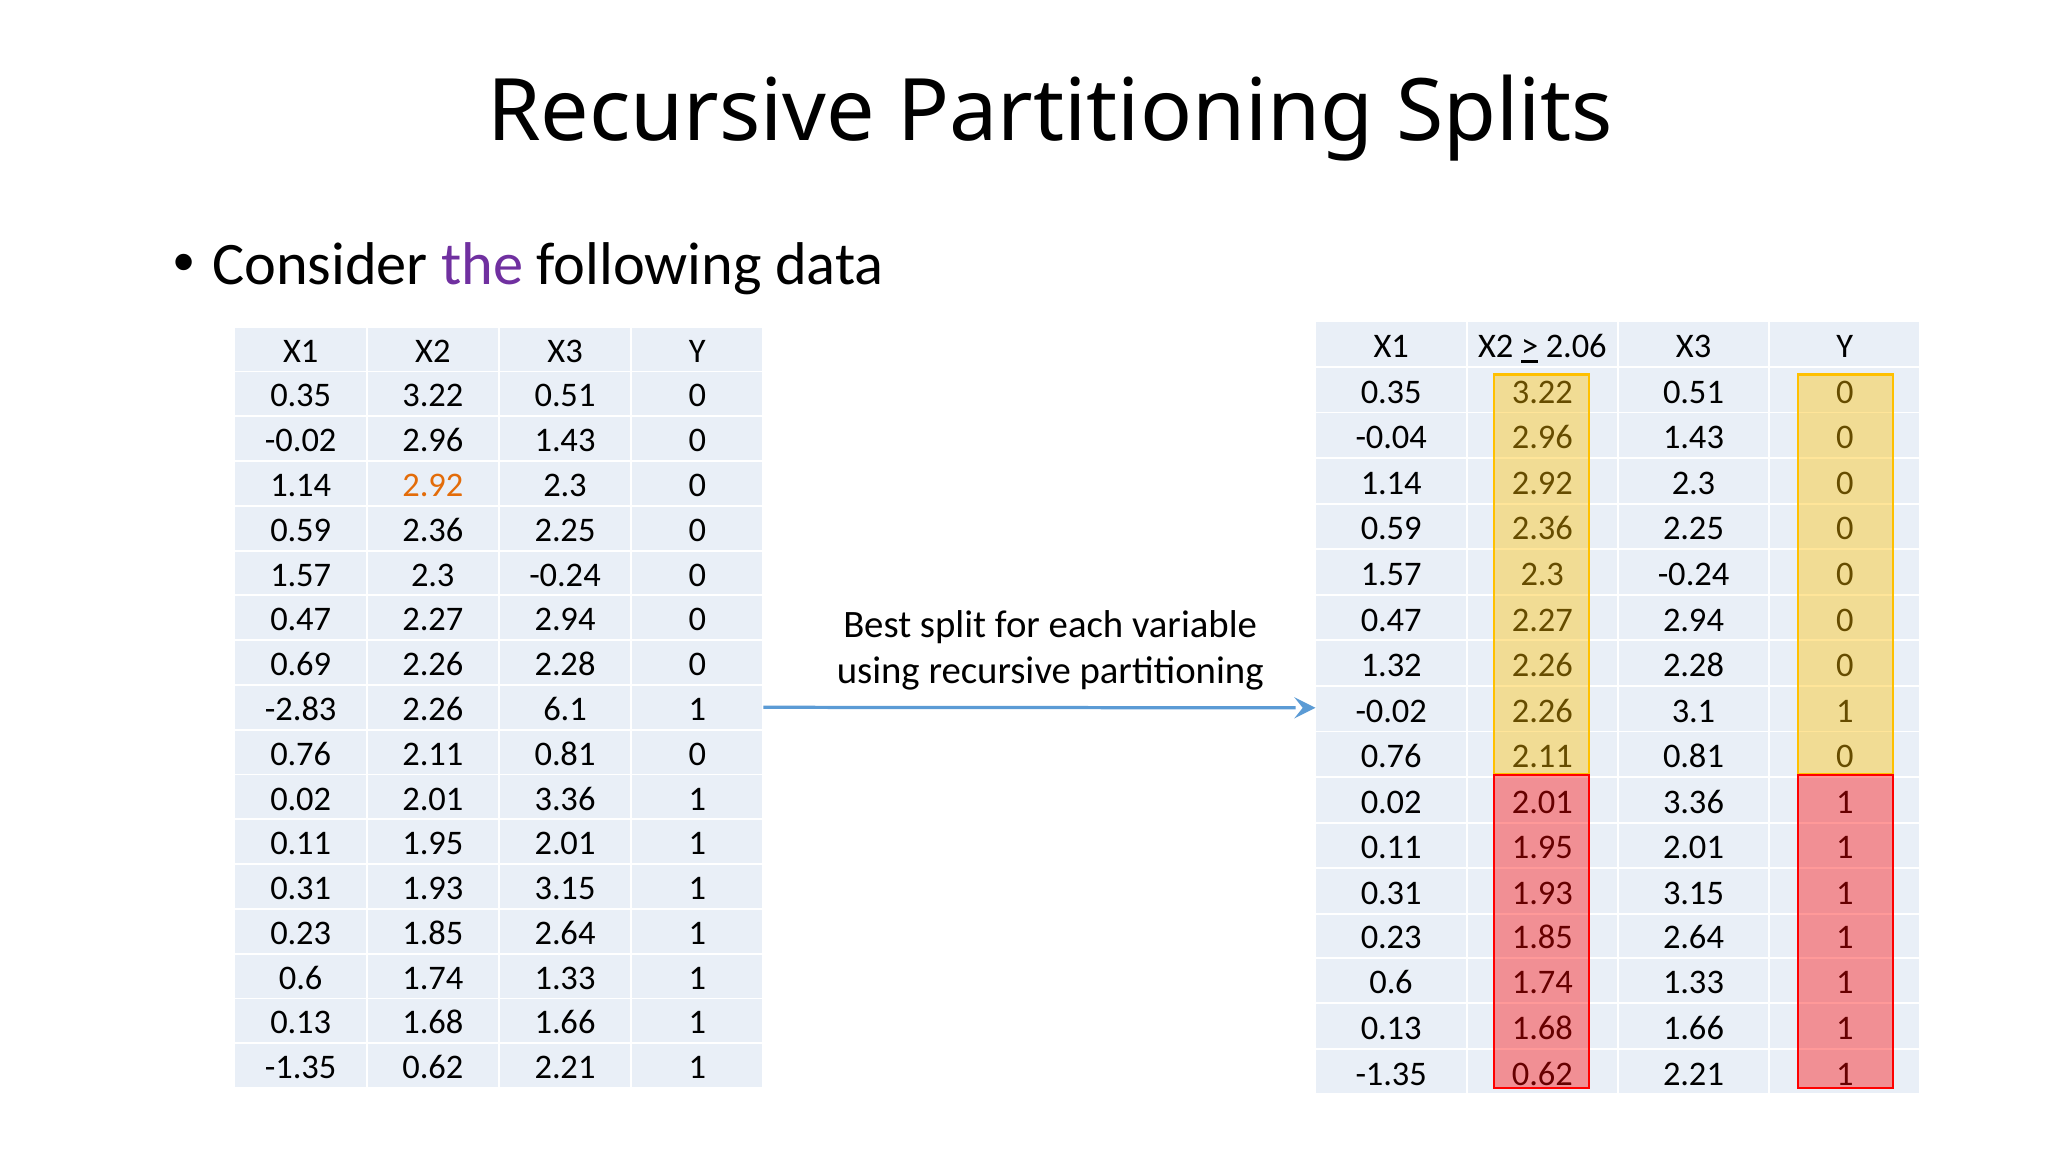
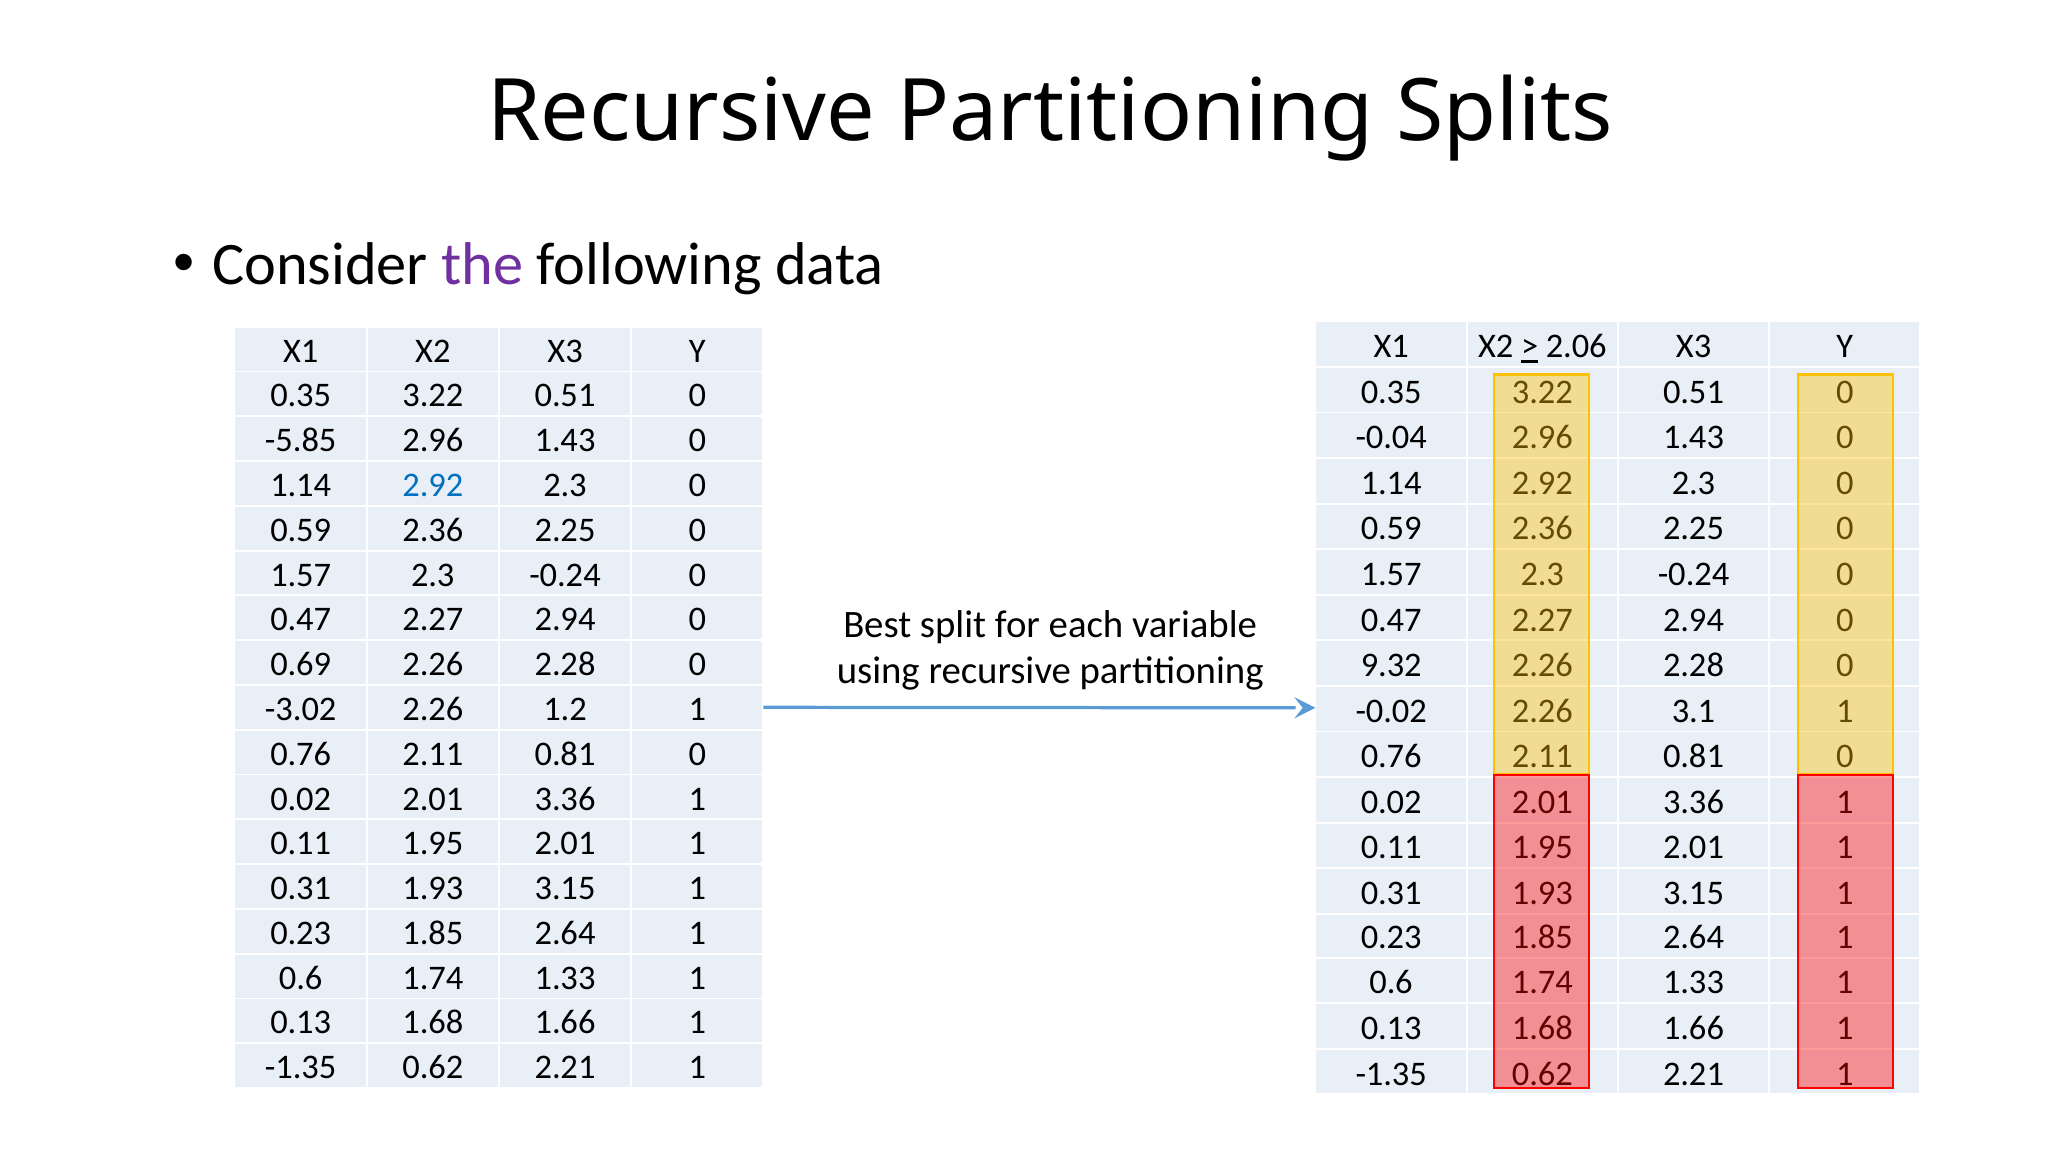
-0.02: -0.02 -> -5.85 (301, 440)
2.92 colour: orange -> blue (433, 485)
1.32: 1.32 -> 9.32 (1391, 665)
-2.83: -2.83 -> -3.02 (301, 709)
6.1: 6.1 -> 1.2 (565, 709)
